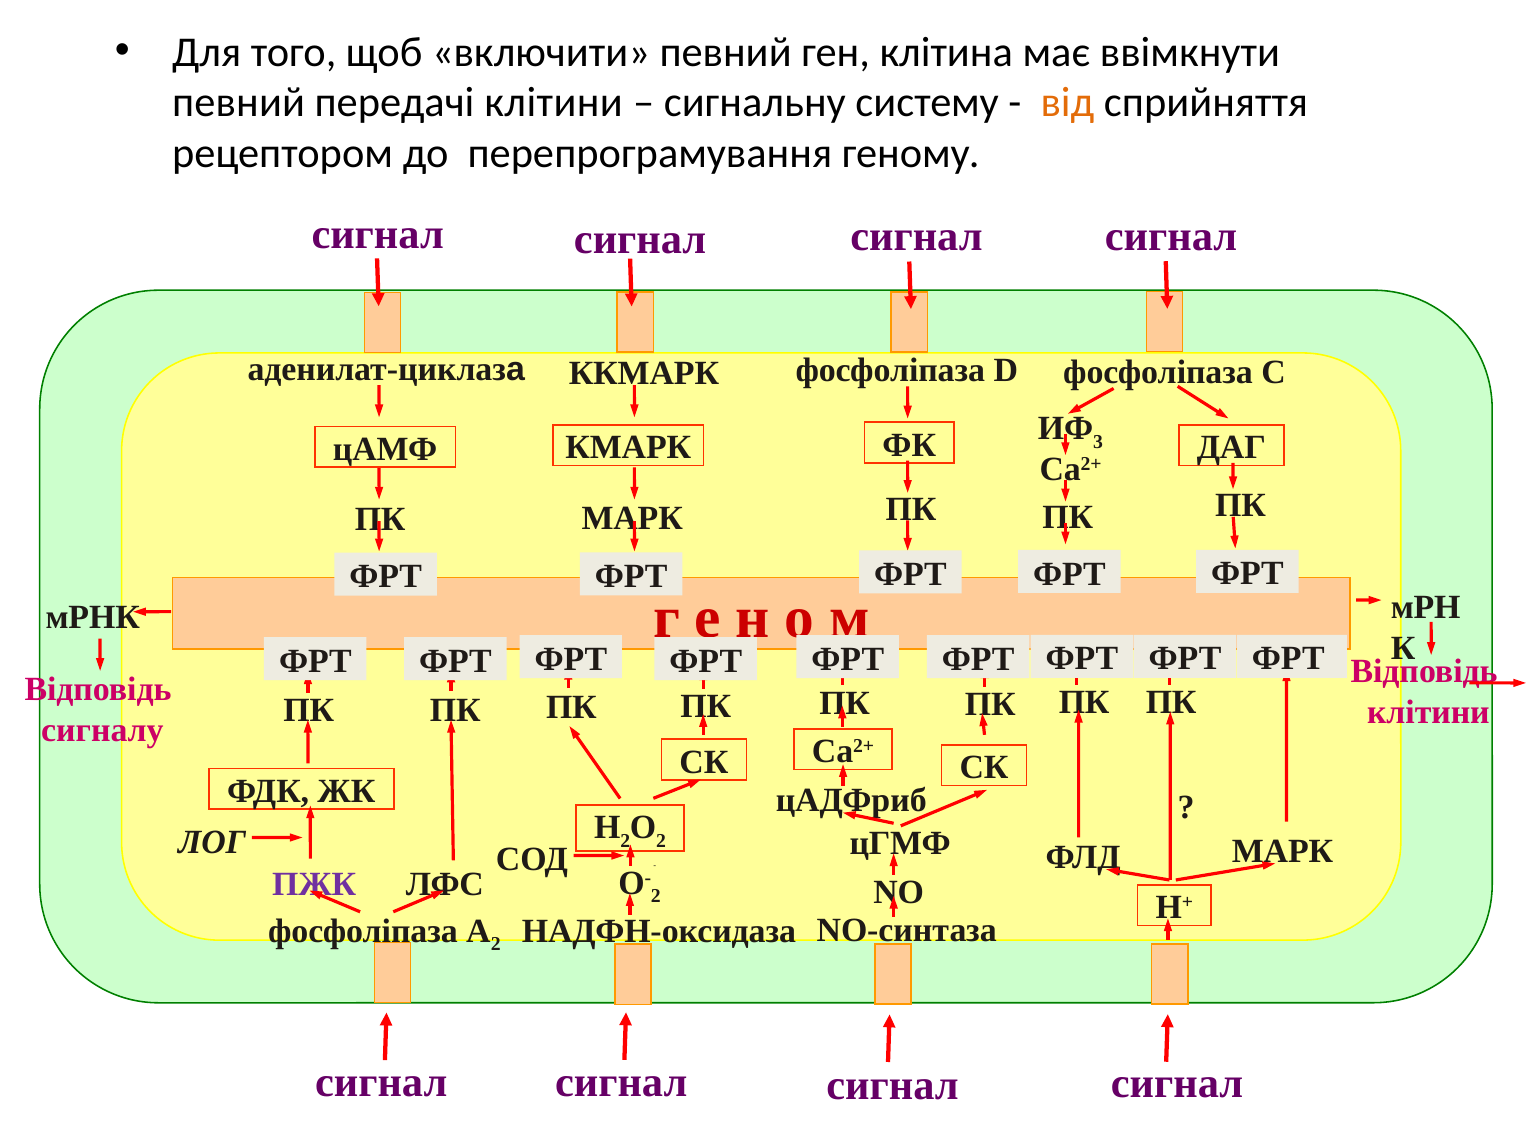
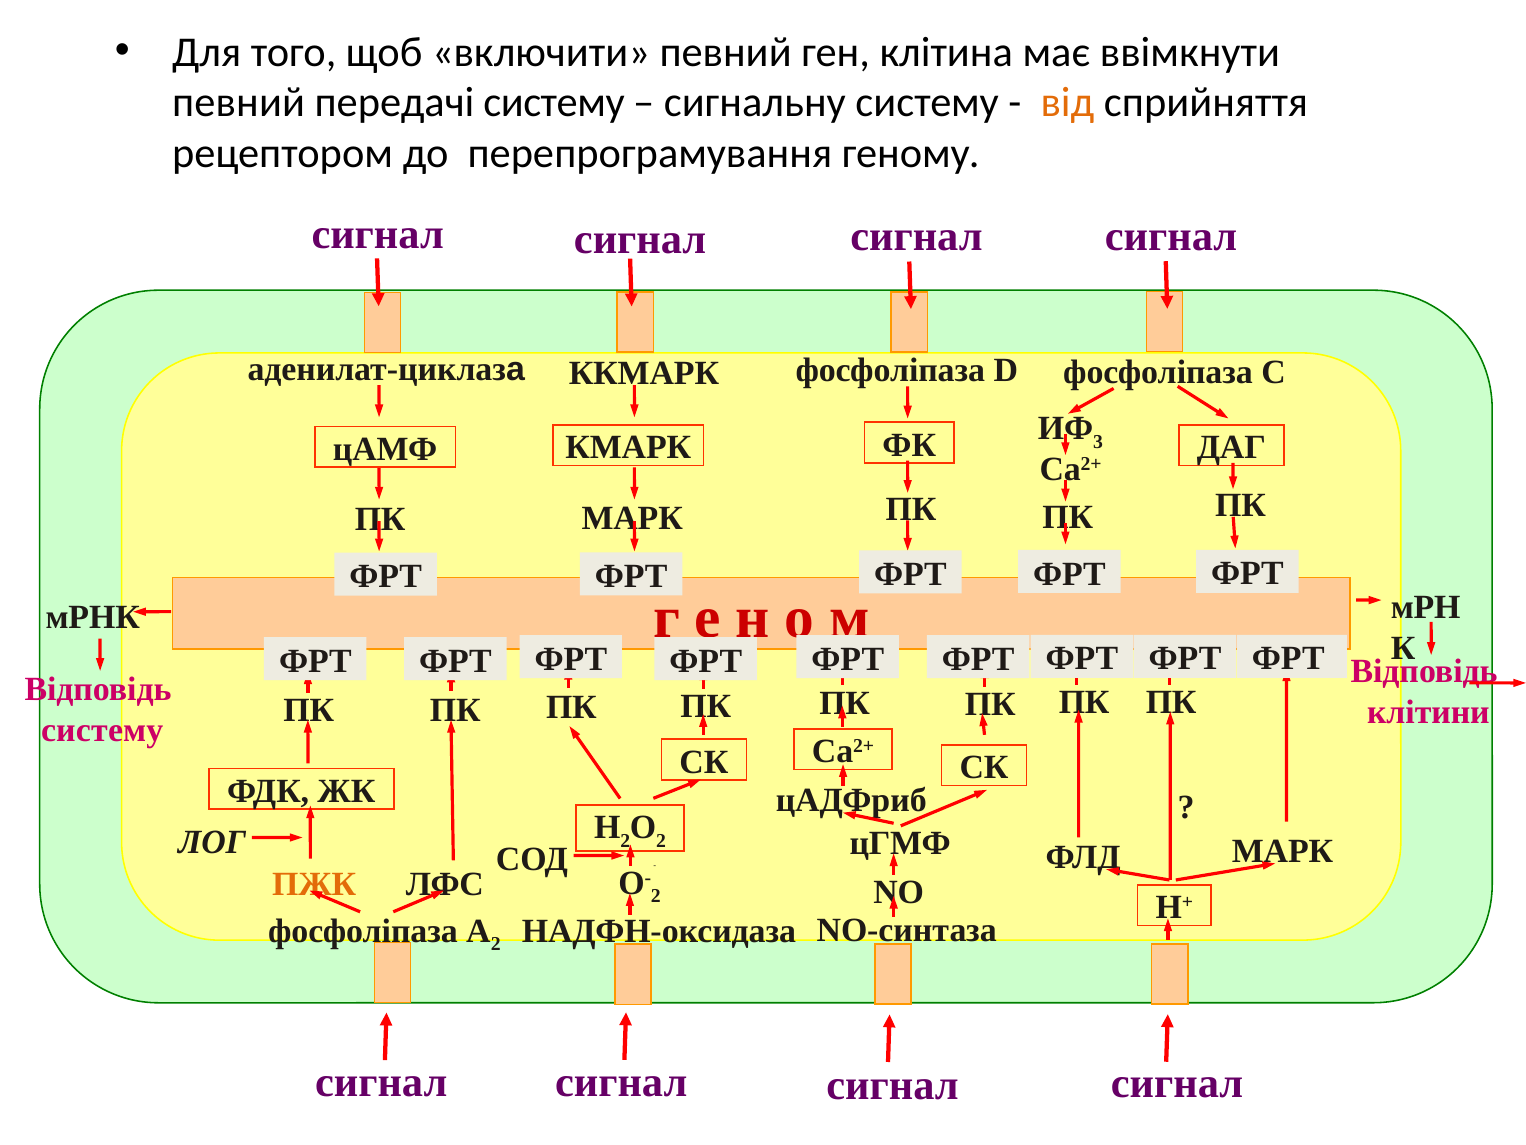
передачі клітини: клітини -> систему (554, 103)
сигналу: сигналу -> систему (102, 730)
ПЖК colour: purple -> orange (314, 884)
